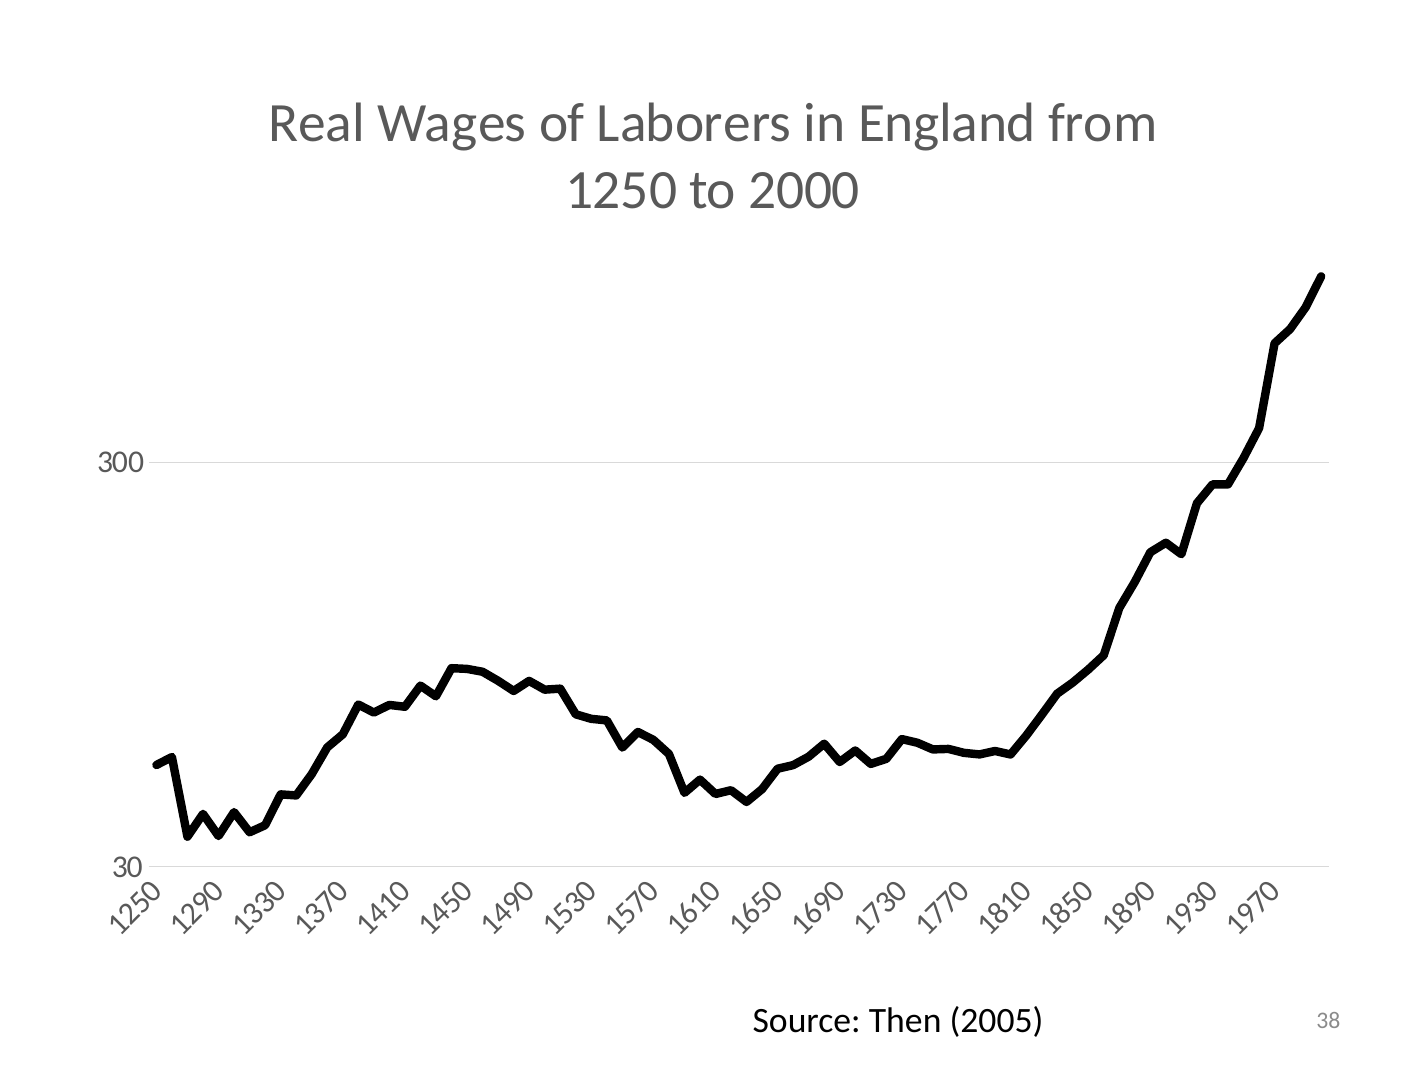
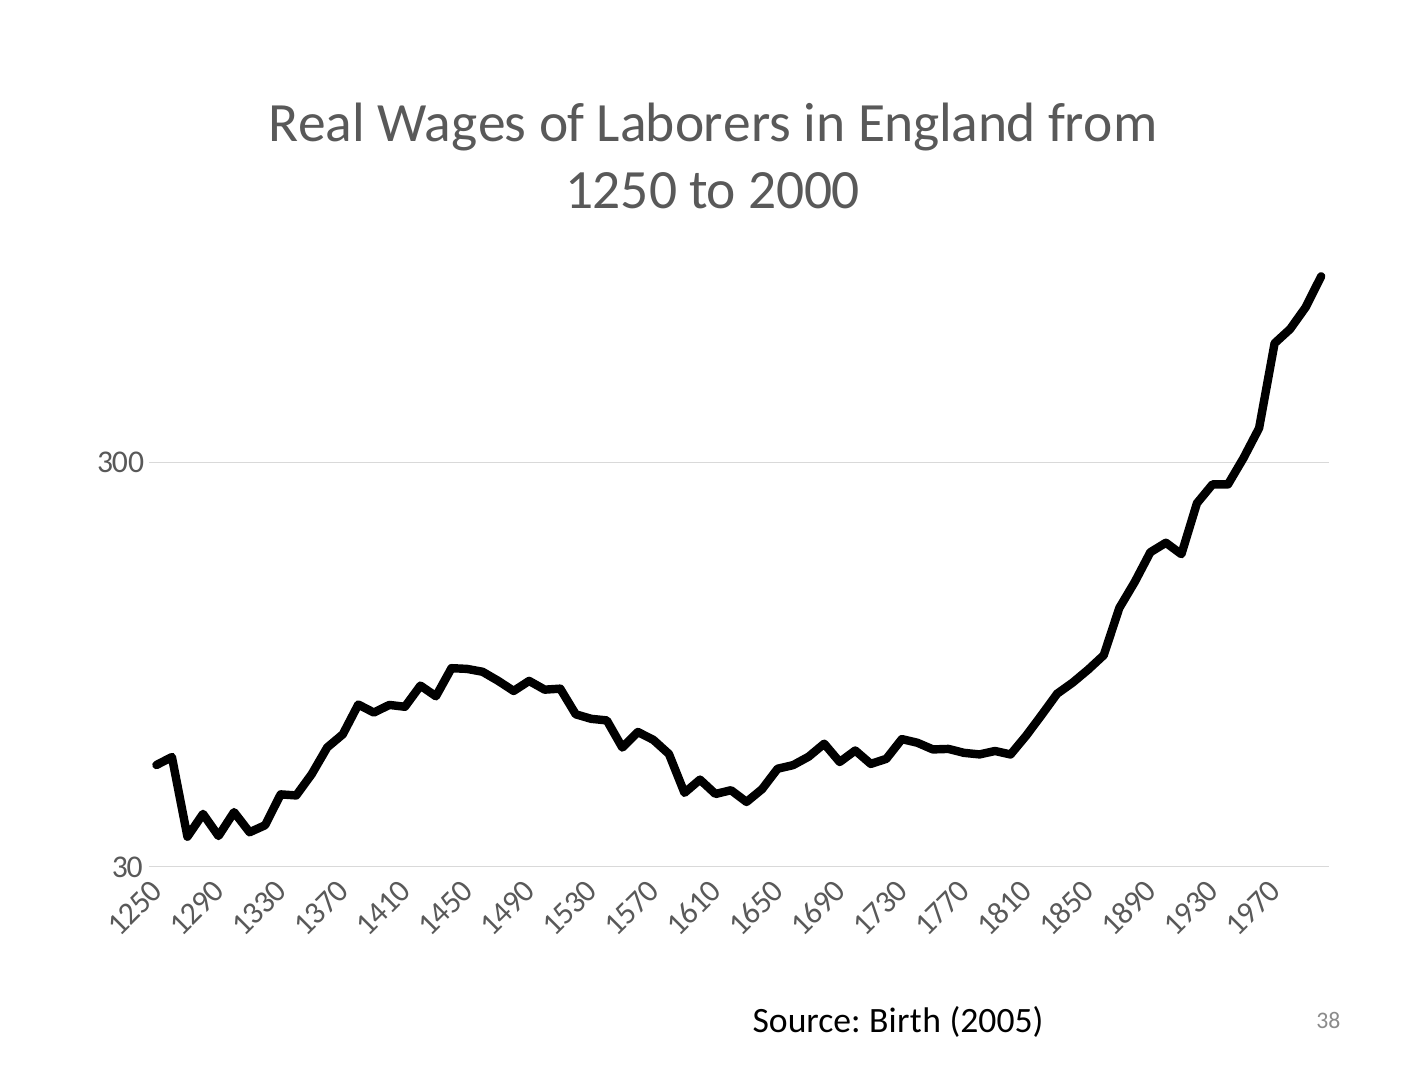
Then: Then -> Birth (905, 1021)
